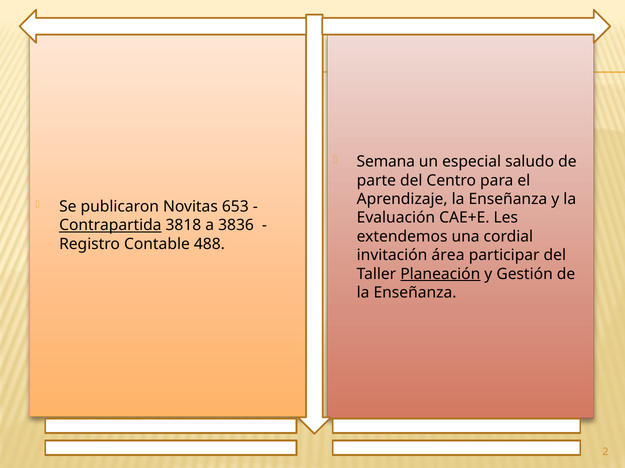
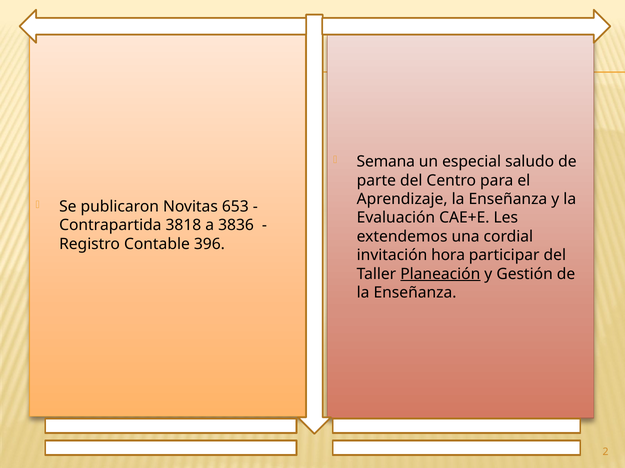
Contrapartida underline: present -> none (110, 226)
488: 488 -> 396 (209, 244)
área: área -> hora (448, 256)
